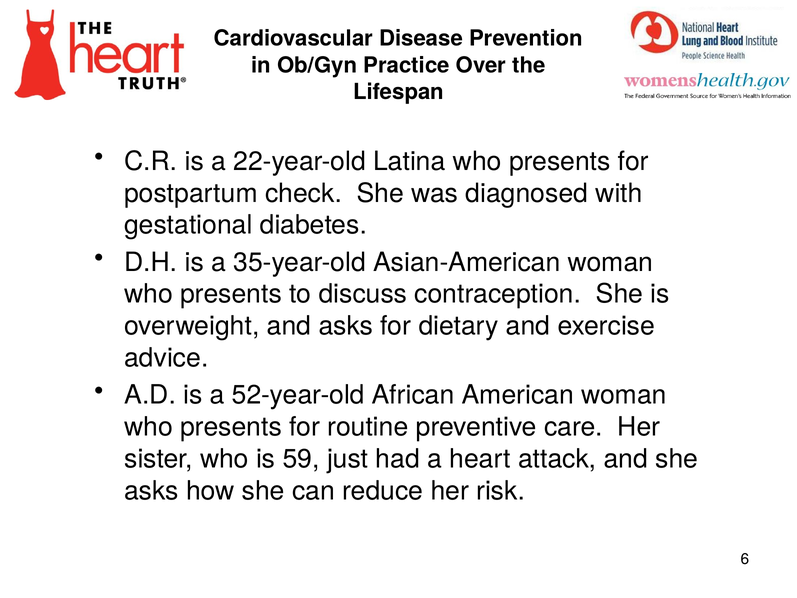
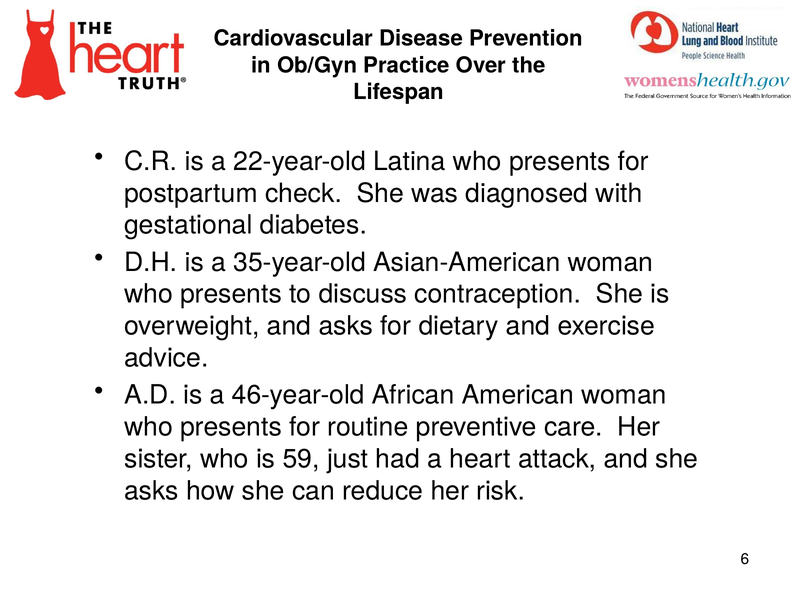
52-year-old: 52-year-old -> 46-year-old (298, 395)
